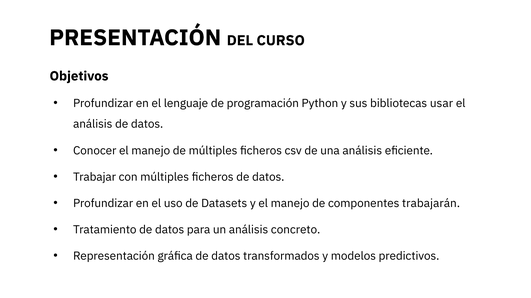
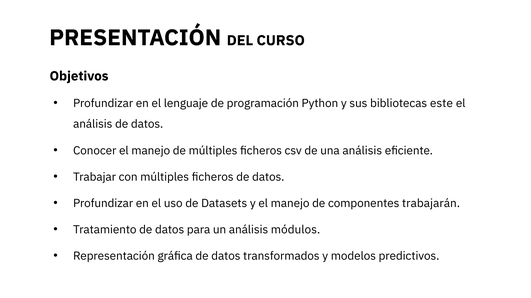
usar: usar -> este (441, 104)
concreto: concreto -> módulos (296, 230)
